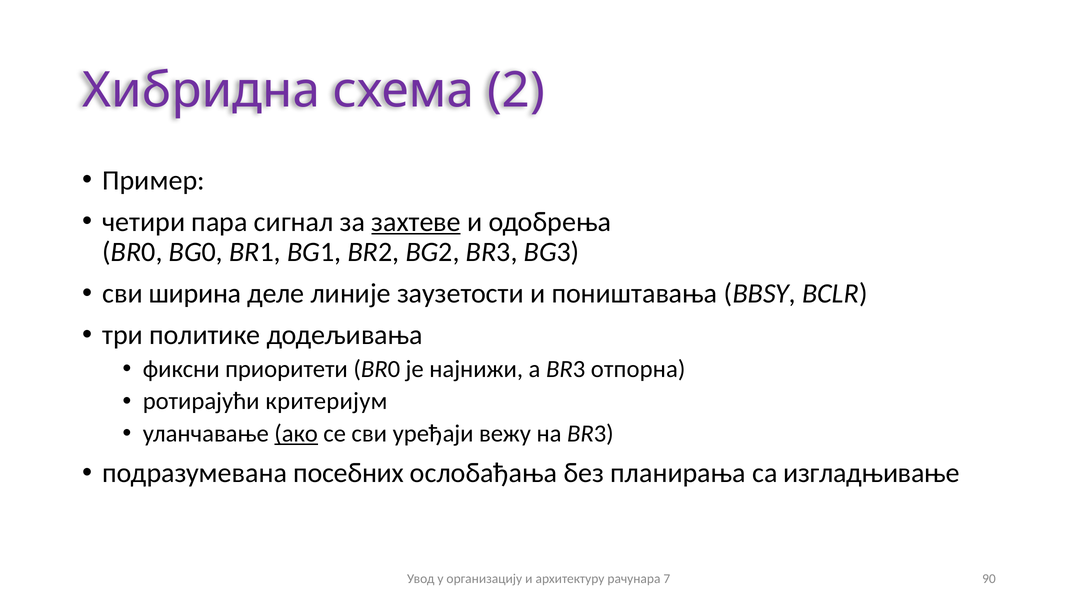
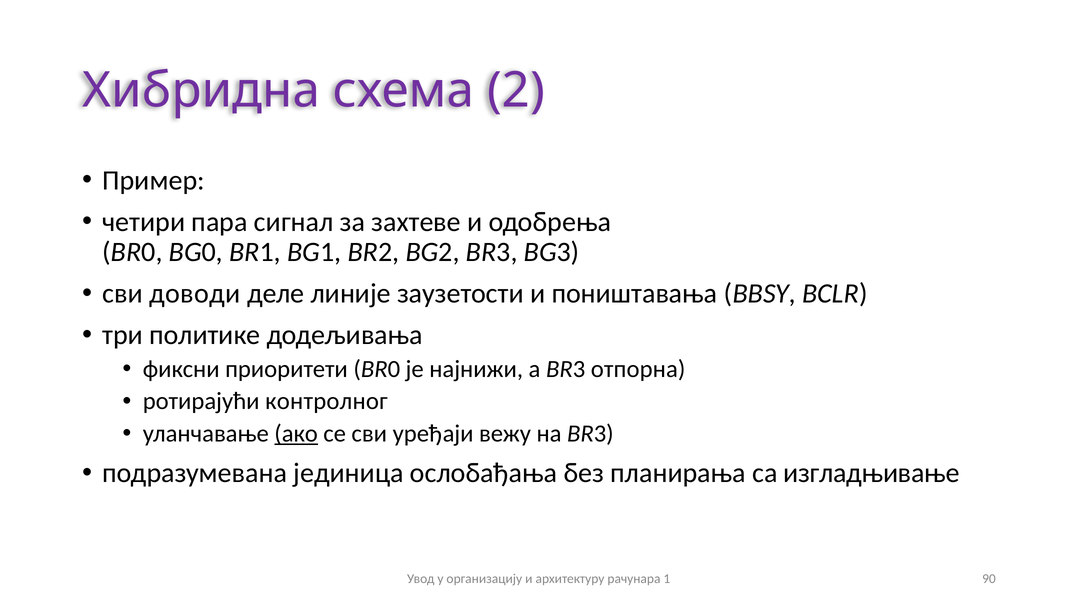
захтеве underline: present -> none (416, 222)
ширина: ширина -> доводи (195, 294)
критеријум: критеријум -> контролног (326, 402)
посебних: посебних -> јединица (349, 473)
7: 7 -> 1 (667, 579)
